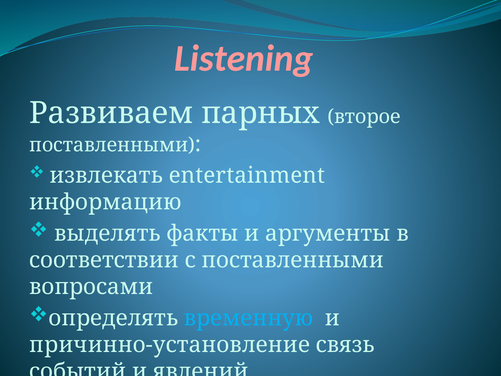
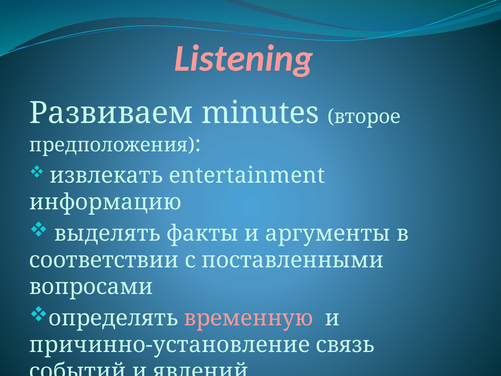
парных: парных -> minutes (260, 113)
поставленными: поставленными -> предположения (112, 145)
временную colour: light blue -> pink (249, 318)
